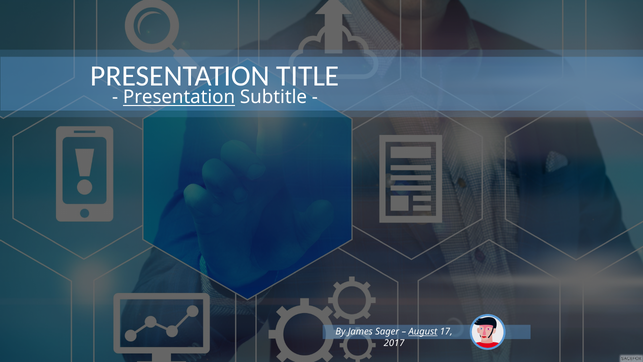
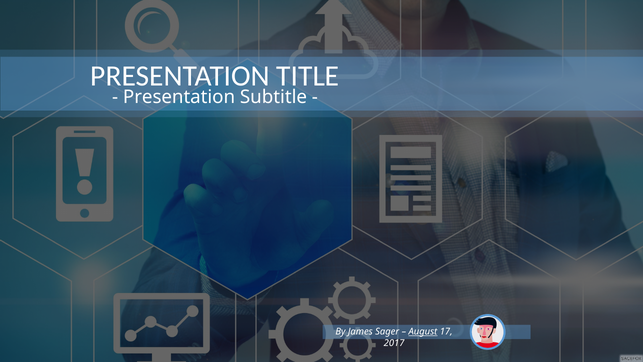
Presentation underline: present -> none (179, 97)
